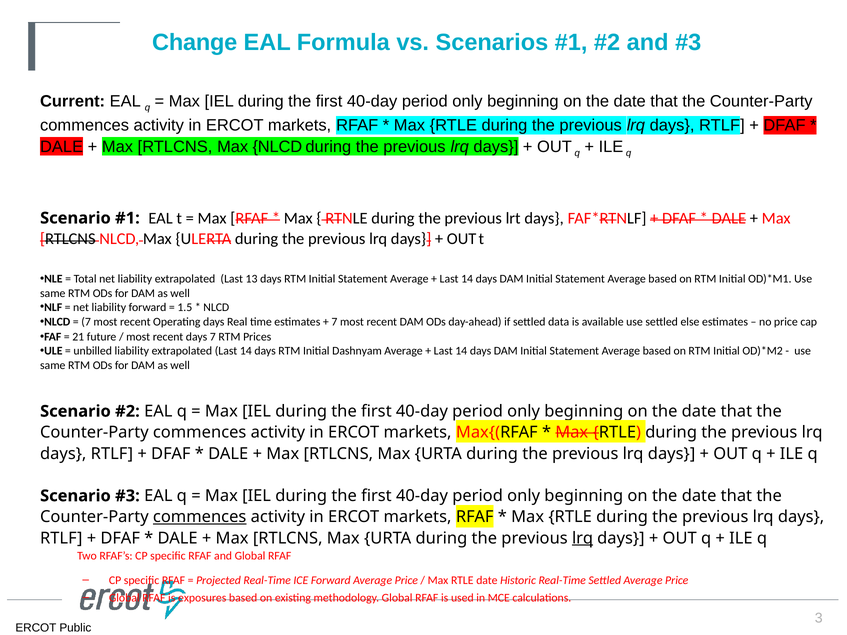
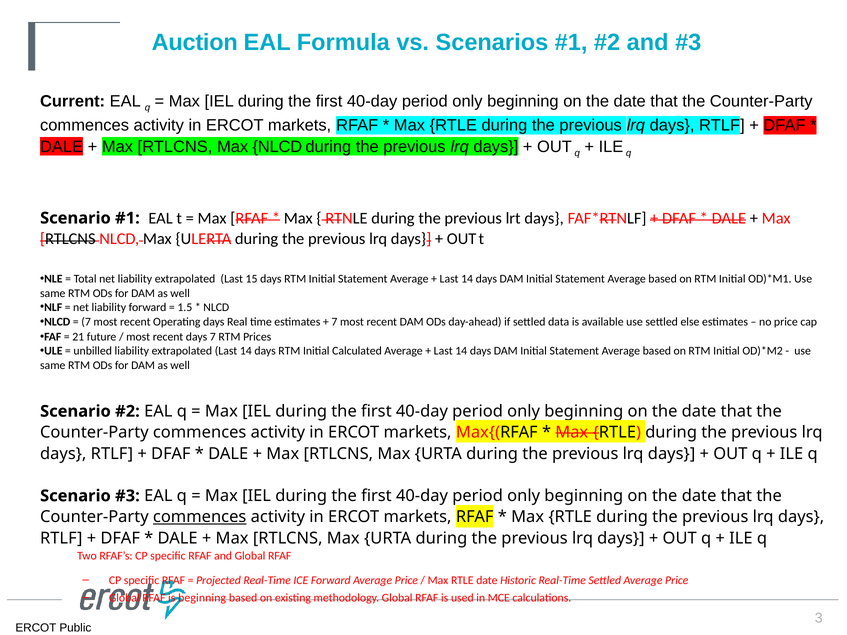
Change: Change -> Auction (195, 43)
13: 13 -> 15 (252, 279)
Dashnyam: Dashnyam -> Calculated (357, 351)
lrq underline: present -> none (583, 538)
is exposures: exposures -> beginning (202, 598)
